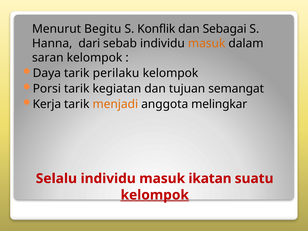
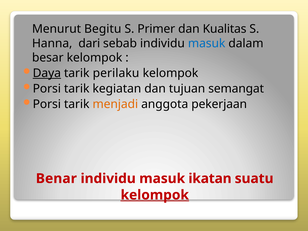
Konflik: Konflik -> Primer (156, 29)
Sebagai: Sebagai -> Kualitas (225, 29)
masuk colour: orange -> blue (207, 43)
saran: saran -> besar (48, 58)
Daya underline: none -> present (47, 73)
Kerja: Kerja -> Porsi (47, 104)
melingkar: melingkar -> pekerjaan (219, 104)
Selalu: Selalu -> Benar (56, 179)
